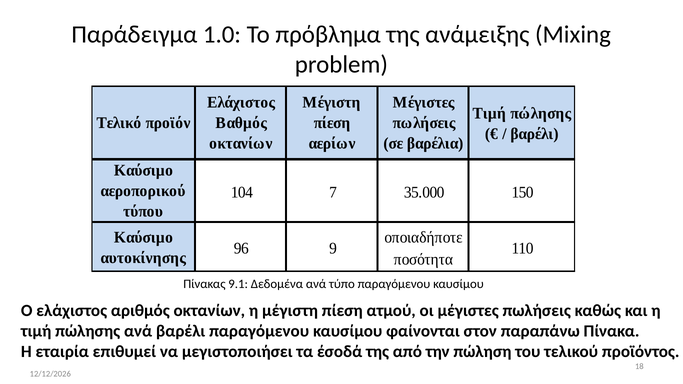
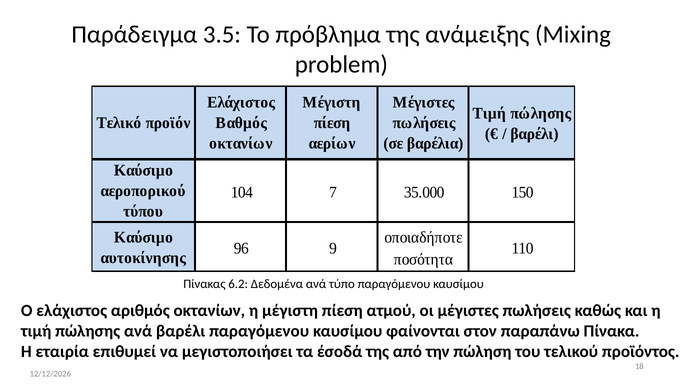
1.0: 1.0 -> 3.5 (222, 35)
9.1: 9.1 -> 6.2 (238, 284)
